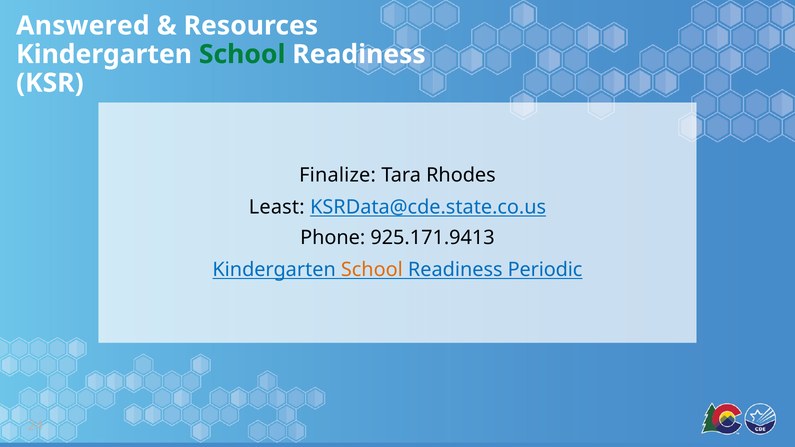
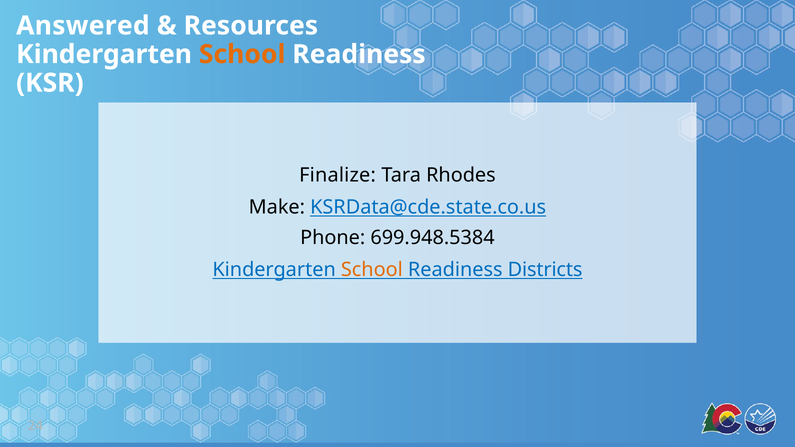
School colour: green -> orange (242, 54)
Least: Least -> Make (277, 207)
925.171.9413: 925.171.9413 -> 699.948.5384 (433, 238)
Periodic: Periodic -> Districts (545, 270)
